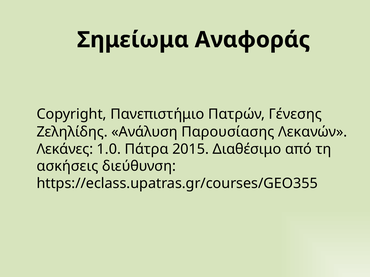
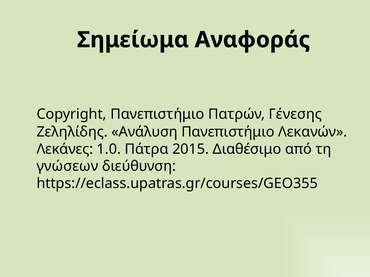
Ανάλυση Παρουσίασης: Παρουσίασης -> Πανεπιστήμιο (228, 132)
ασκήσεις: ασκήσεις -> γνώσεων (67, 167)
